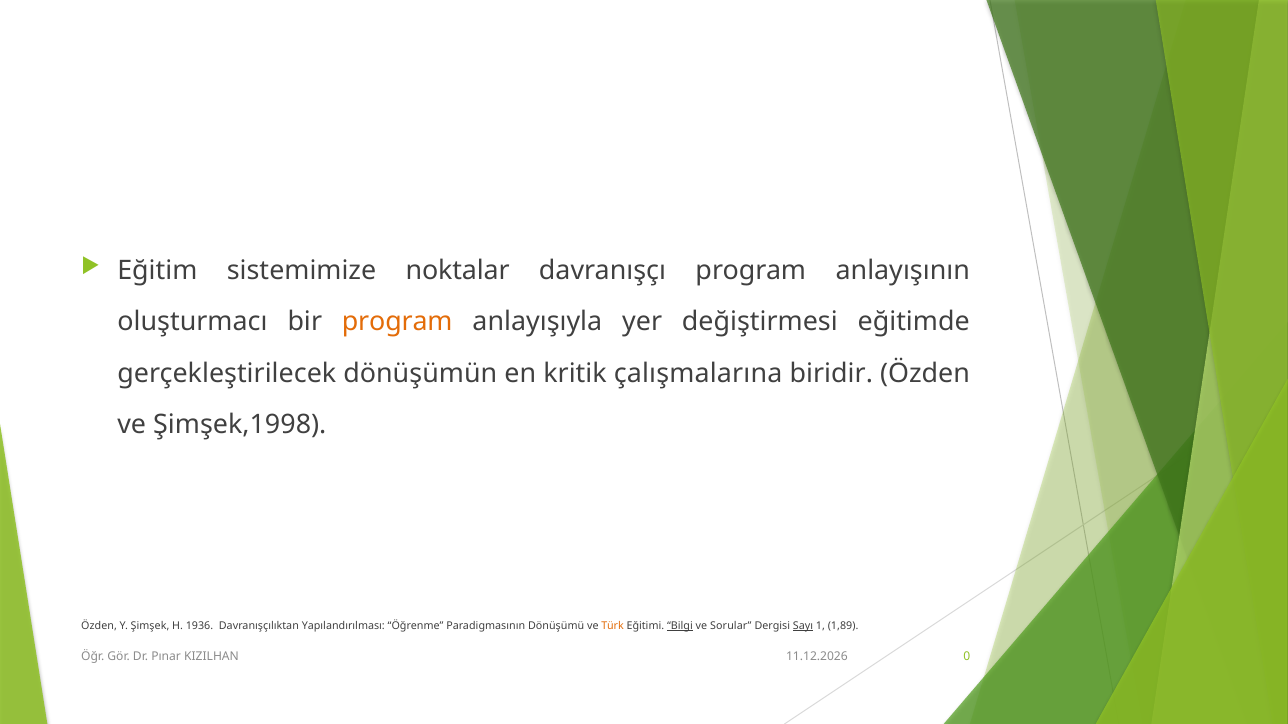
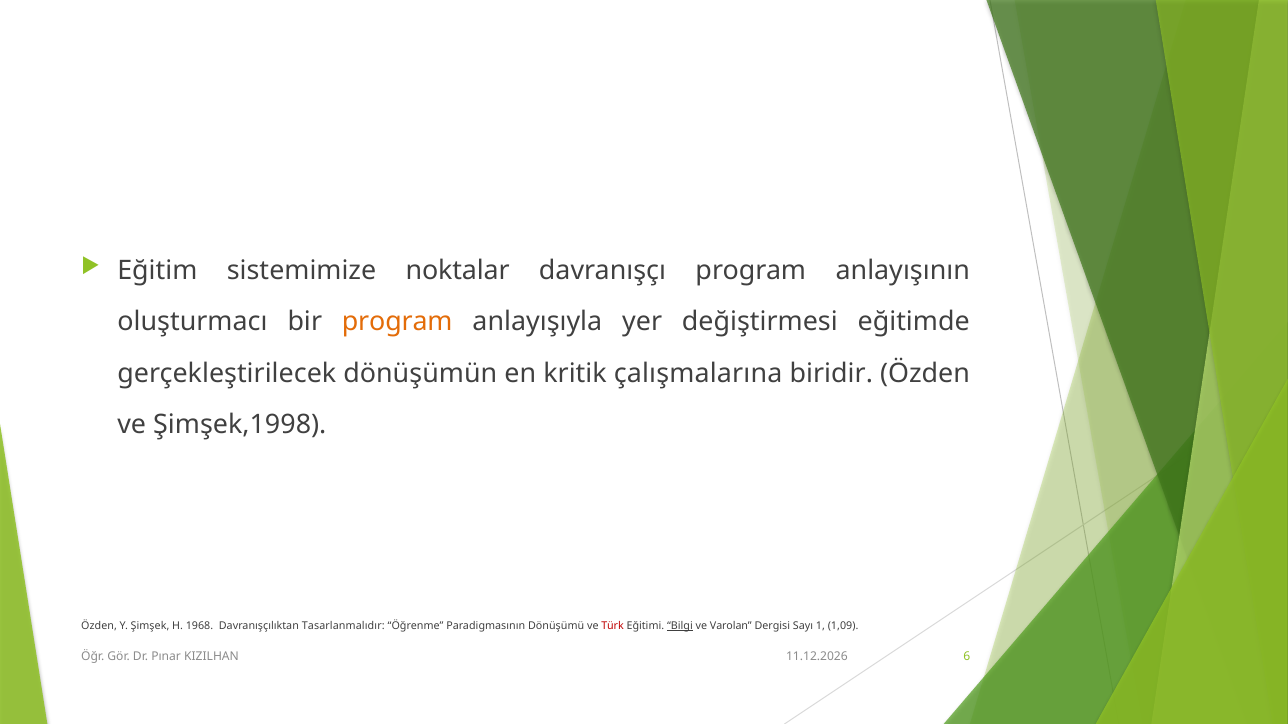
1936: 1936 -> 1968 (200, 626)
Yapılandırılması: Yapılandırılması -> Tasarlanmalıdır (343, 626)
Türk colour: orange -> red (613, 626)
Sorular: Sorular -> Varolan (731, 626)
Sayı underline: present -> none (803, 626)
1,89: 1,89 -> 1,09 (843, 626)
0: 0 -> 6 (967, 657)
